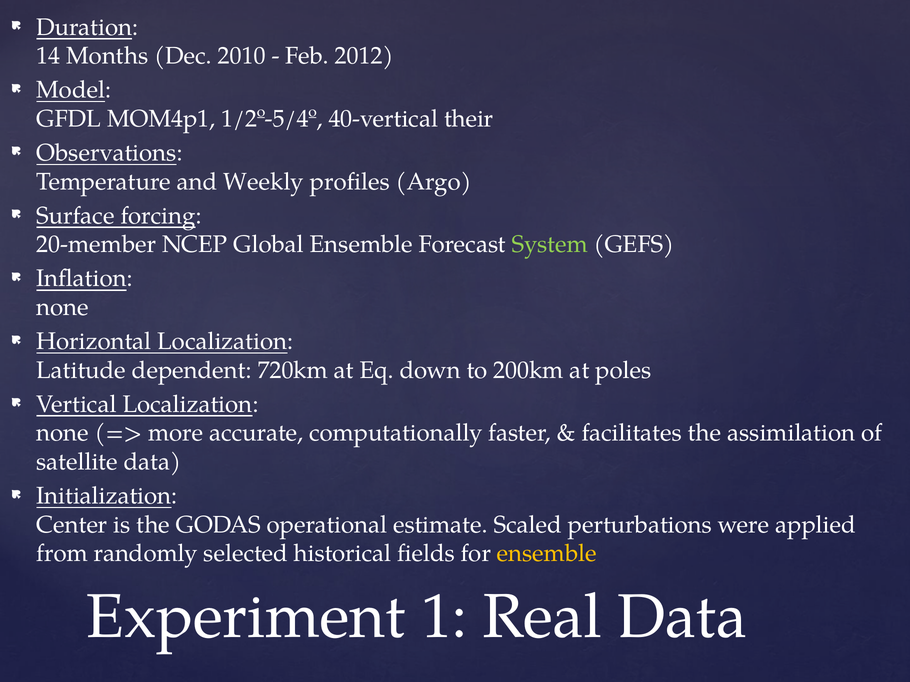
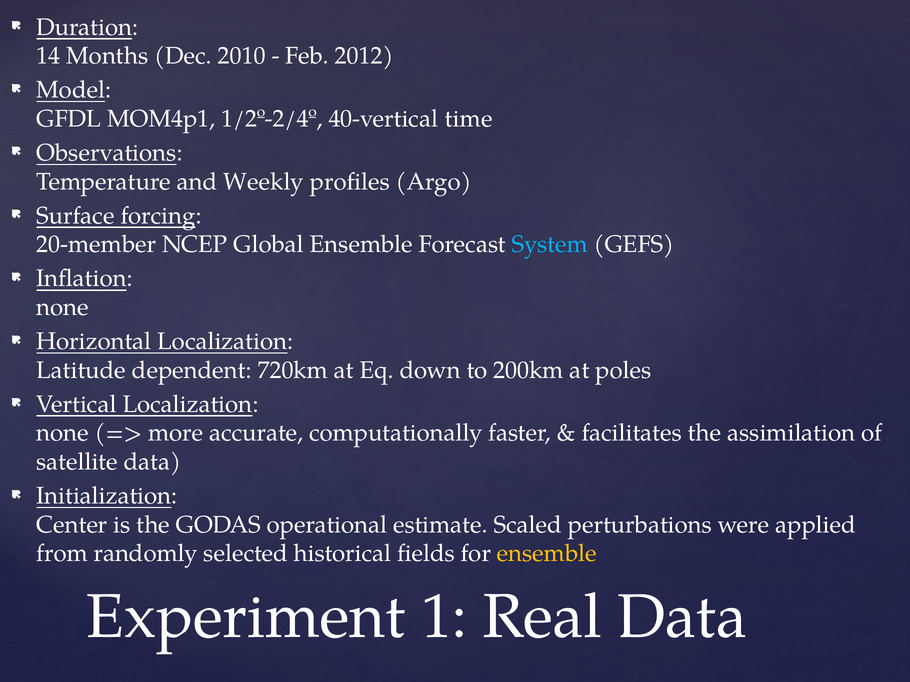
1/2º-5/4º: 1/2º-5/4º -> 1/2º-2/4º (272, 119)
their: their -> time (469, 119)
System colour: light green -> light blue (550, 245)
